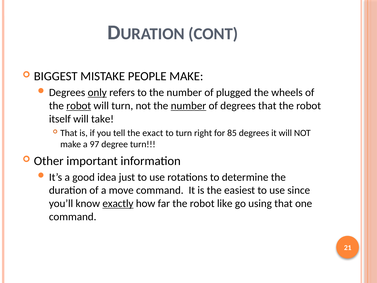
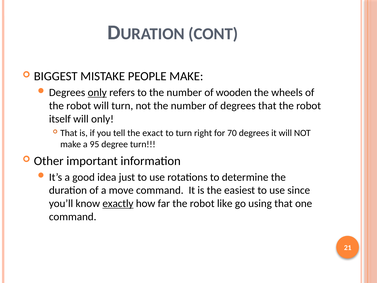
plugged: plugged -> wooden (234, 92)
robot underline: present -> none (79, 106)
number underline: present -> none (188, 106)
will take: take -> only (102, 119)
85: 85 -> 70 (232, 133)
97: 97 -> 95 (94, 144)
